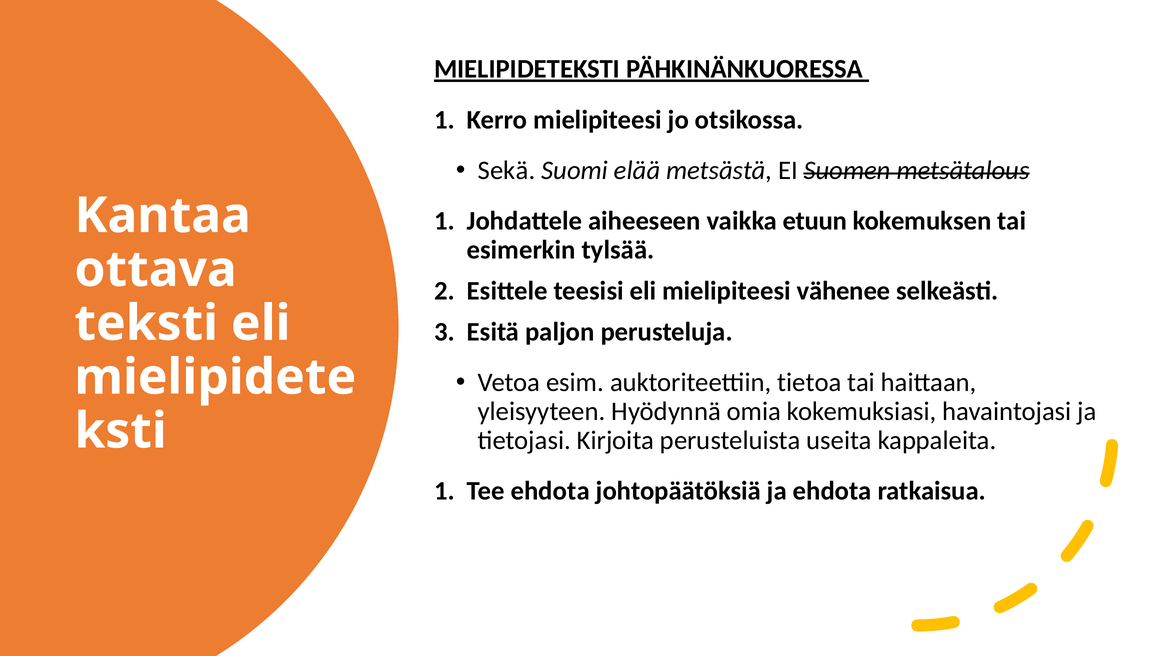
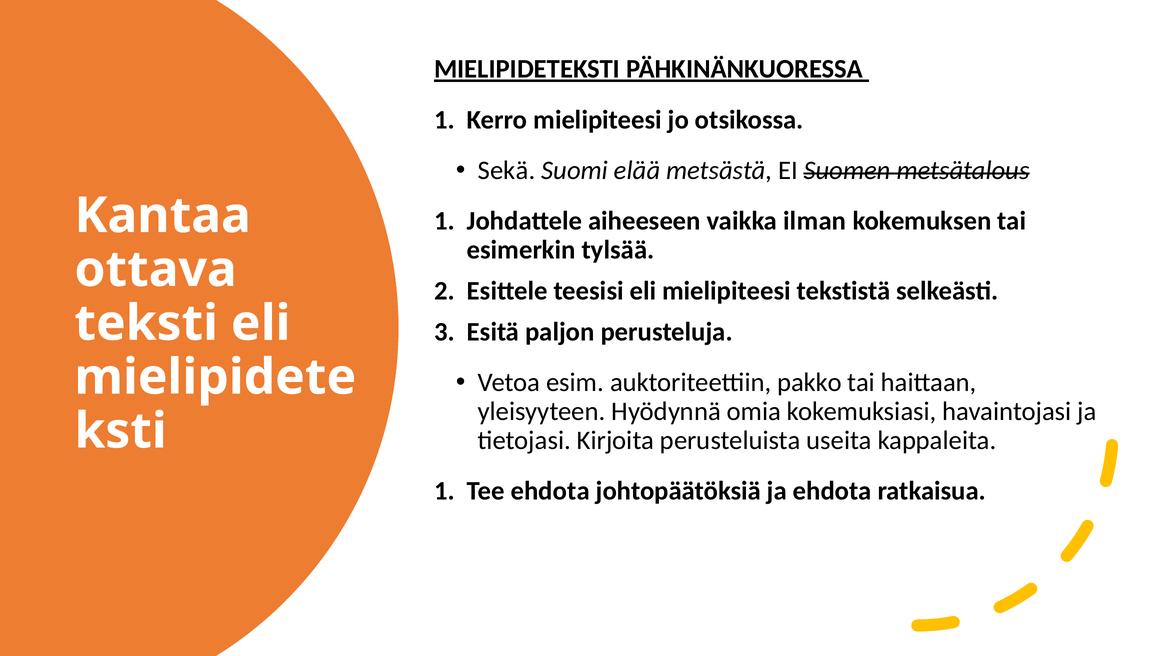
etuun: etuun -> ilman (815, 221)
vähenee: vähenee -> tekstistä (844, 291)
tietoa: tietoa -> pakko (810, 383)
